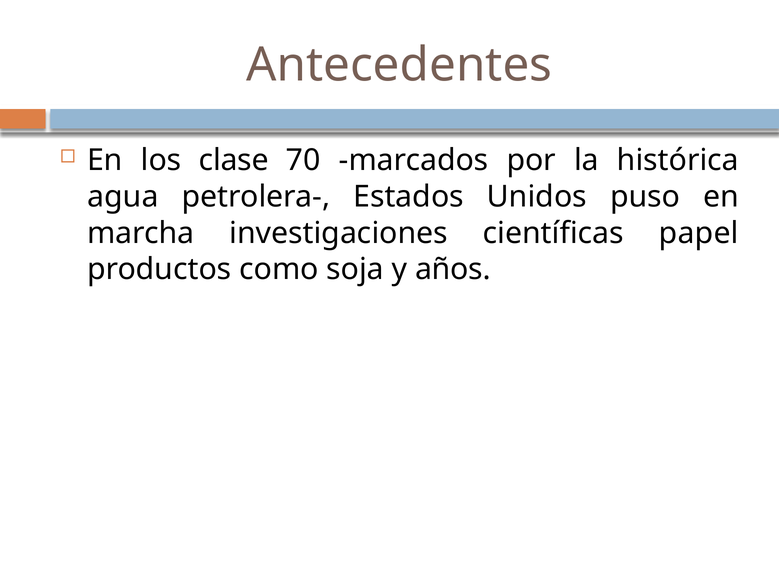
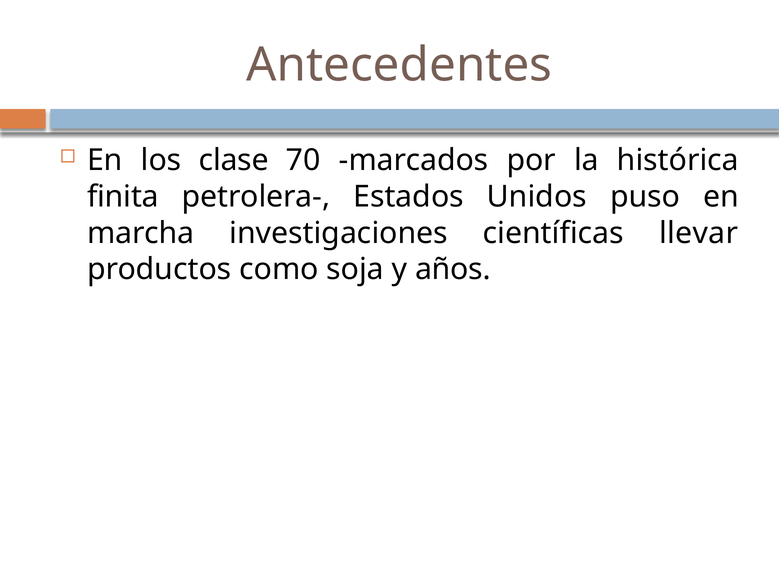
agua: agua -> finita (123, 197)
papel: papel -> llevar (699, 233)
